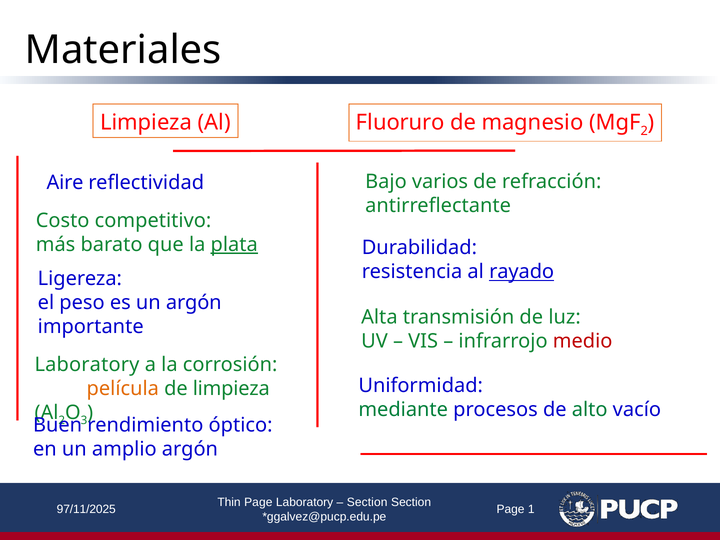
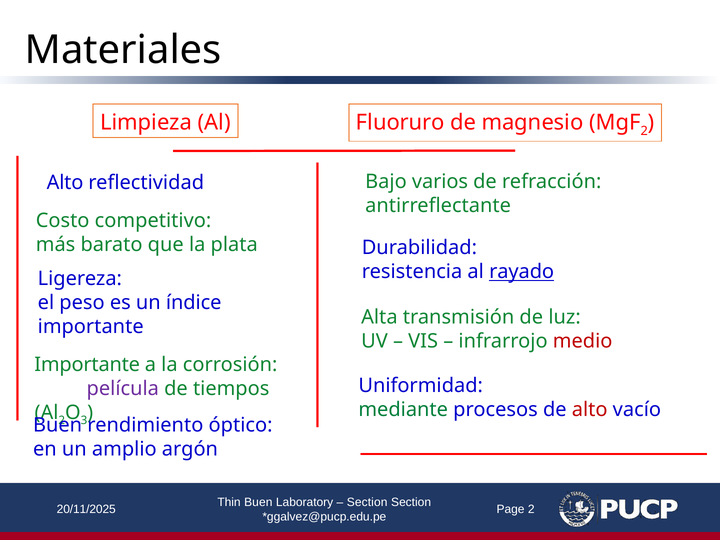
Aire: Aire -> Alto (65, 182)
plata underline: present -> none (234, 245)
un argón: argón -> índice (194, 302)
Laboratory: Laboratory -> Importante (87, 365)
película colour: orange -> purple (123, 389)
de limpieza: limpieza -> tiempos (231, 389)
alto colour: green -> red (590, 410)
Thin Page: Page -> Buen (258, 502)
97/11/2025: 97/11/2025 -> 20/11/2025 (86, 509)
Page 1: 1 -> 2 (531, 509)
